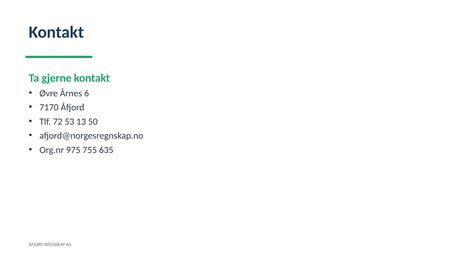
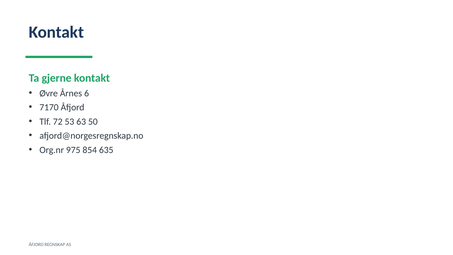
13: 13 -> 63 (81, 121)
755: 755 -> 854 (90, 150)
